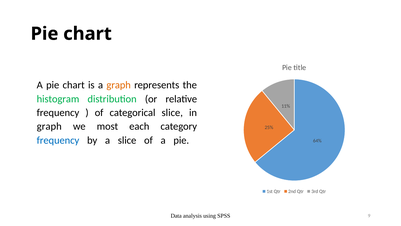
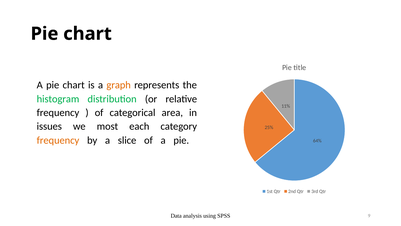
categorical slice: slice -> area (172, 112)
graph: graph -> issues (49, 126)
frequency colour: blue -> orange (58, 140)
